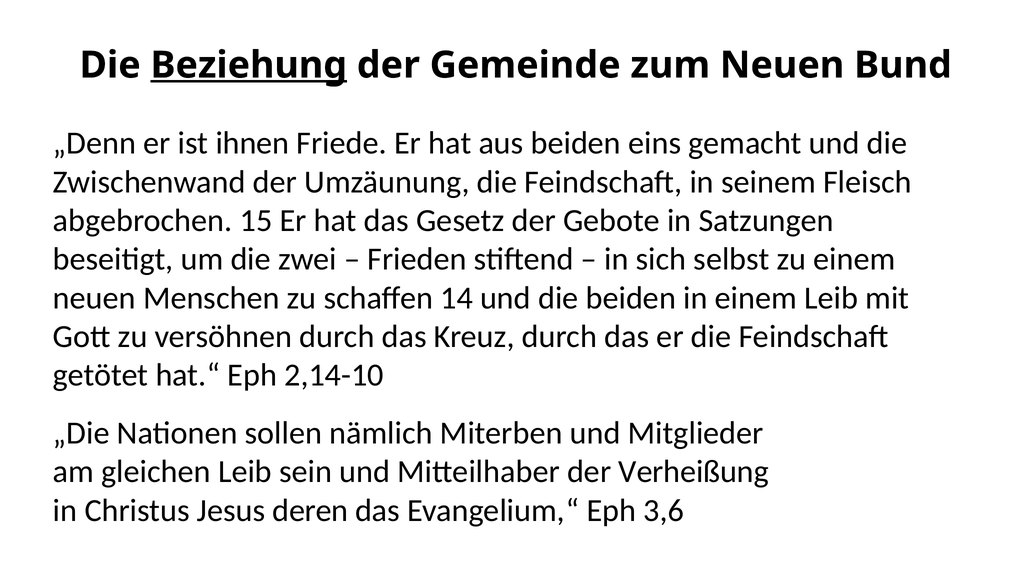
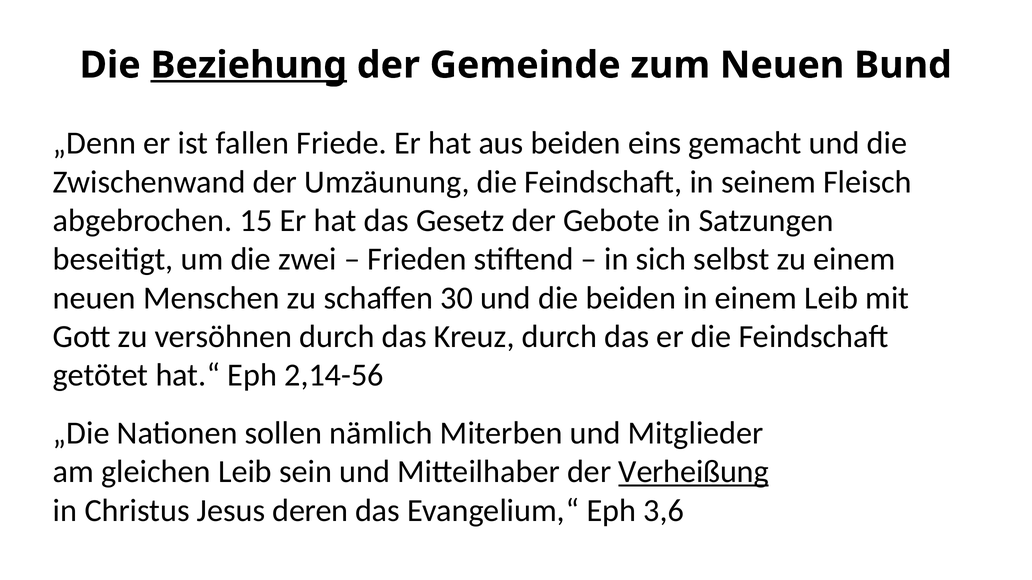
ihnen: ihnen -> fallen (252, 143)
14: 14 -> 30 (457, 298)
2,14-10: 2,14-10 -> 2,14-56 (334, 376)
Verheißung underline: none -> present (694, 472)
